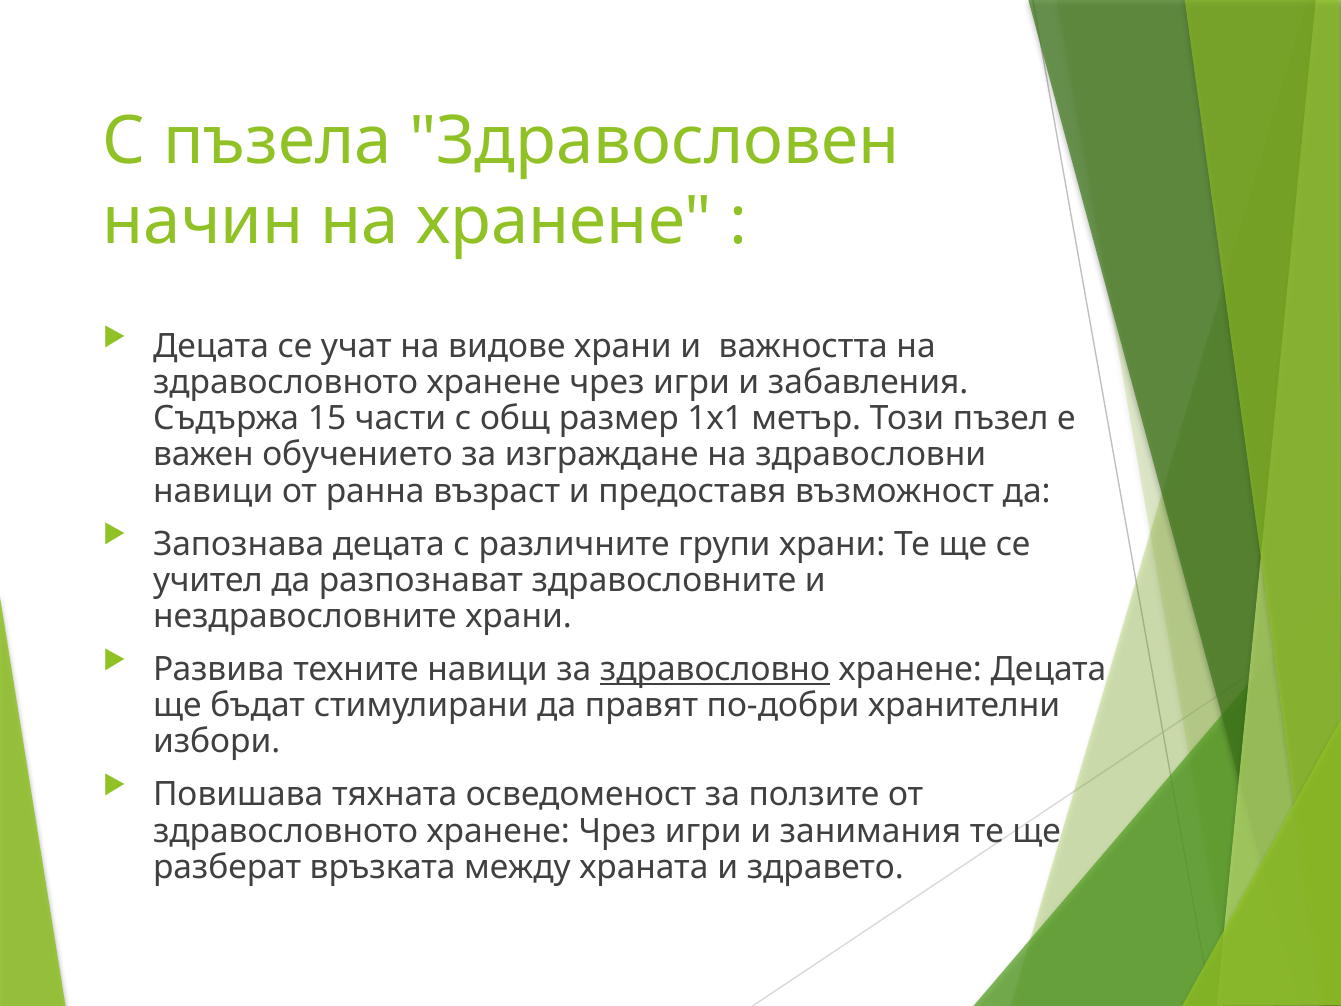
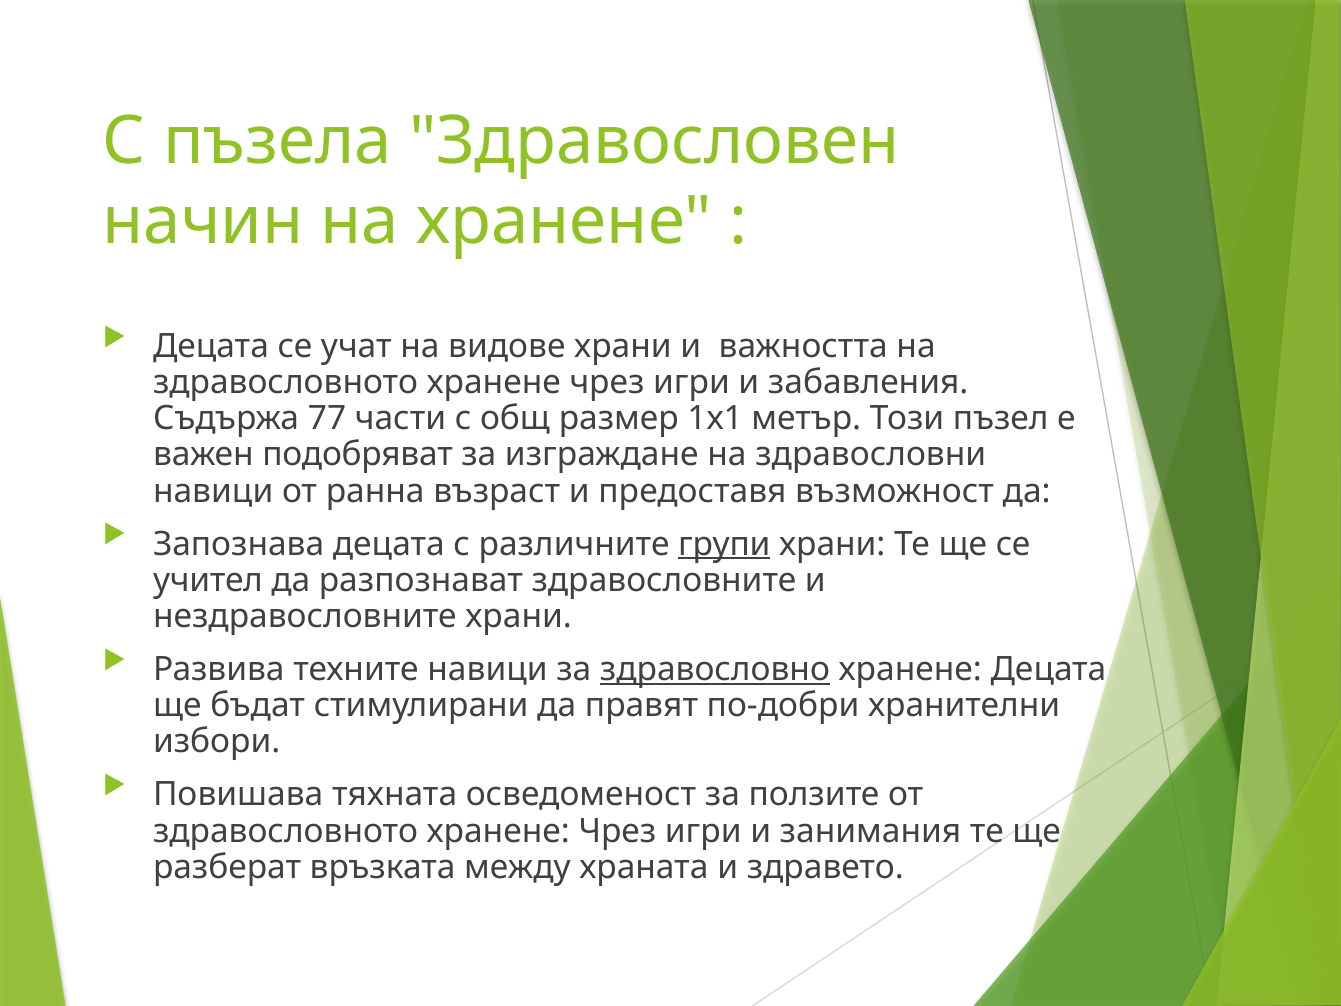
15: 15 -> 77 (327, 418)
обучението: обучението -> подобряват (358, 455)
групи underline: none -> present (724, 544)
